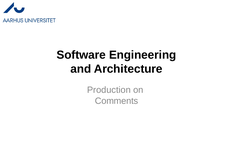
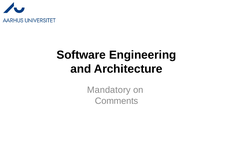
Production: Production -> Mandatory (109, 90)
